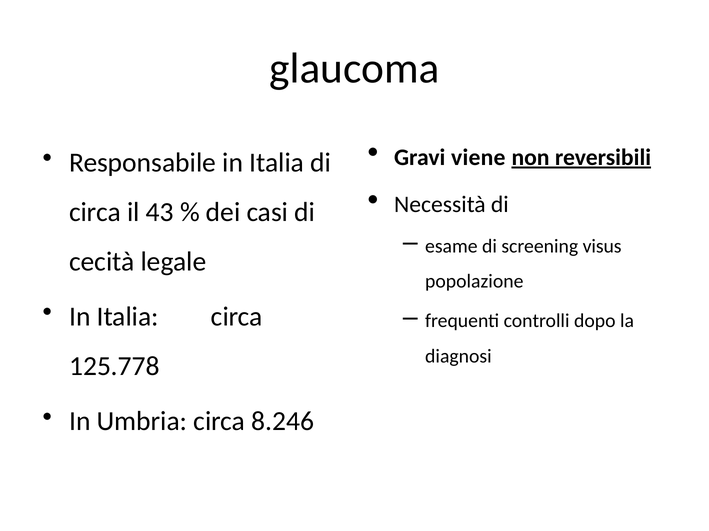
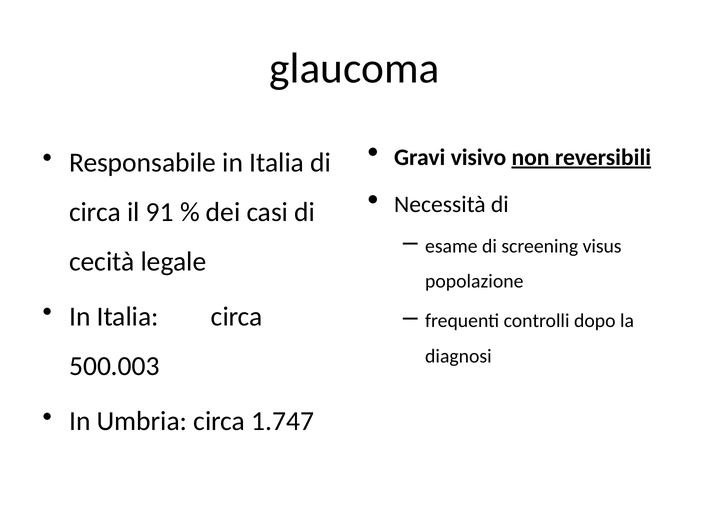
viene: viene -> visivo (478, 158)
43: 43 -> 91 (160, 212)
125.778: 125.778 -> 500.003 (114, 367)
8.246: 8.246 -> 1.747 (283, 422)
